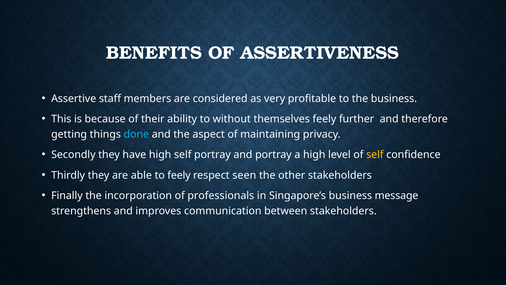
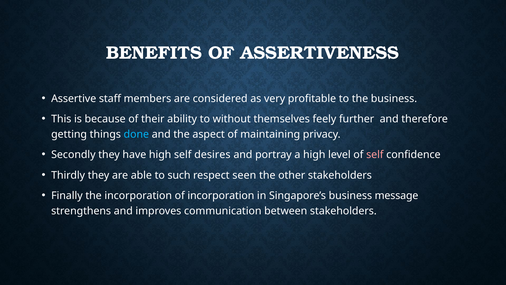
self portray: portray -> desires (212, 155)
self colour: yellow -> pink (375, 155)
to feely: feely -> such (179, 175)
of professionals: professionals -> incorporation (221, 195)
